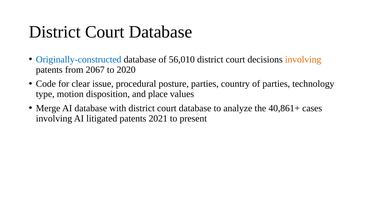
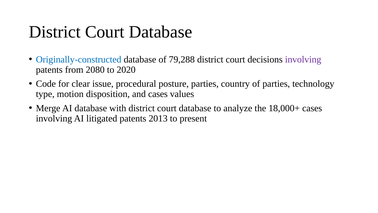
56,010: 56,010 -> 79,288 (182, 59)
involving colour: orange -> purple (303, 59)
2067: 2067 -> 2080 (95, 70)
and place: place -> cases (158, 94)
40,861+: 40,861+ -> 18,000+ (284, 108)
2021: 2021 -> 2013 (158, 118)
